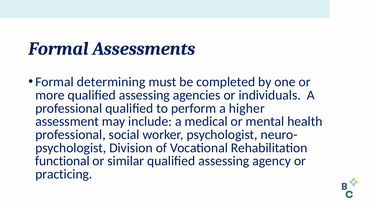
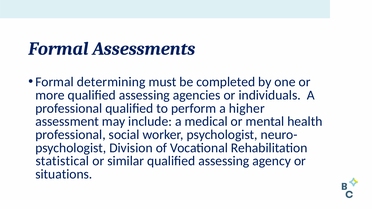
functional: functional -> statistical (62, 161)
practicing: practicing -> situations (64, 174)
